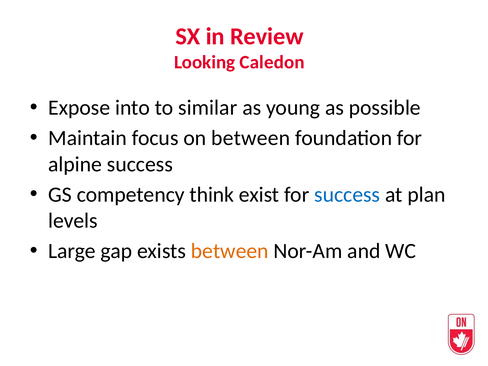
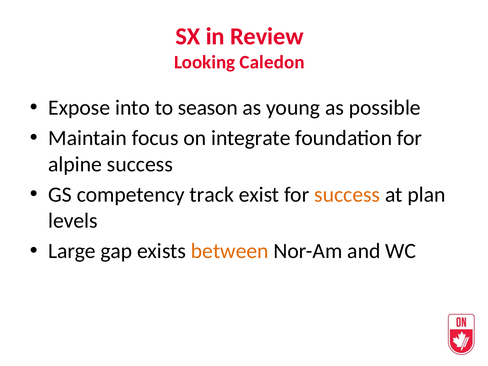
similar: similar -> season (208, 108)
on between: between -> integrate (251, 138)
think: think -> track (212, 195)
success colour: blue -> orange (347, 195)
